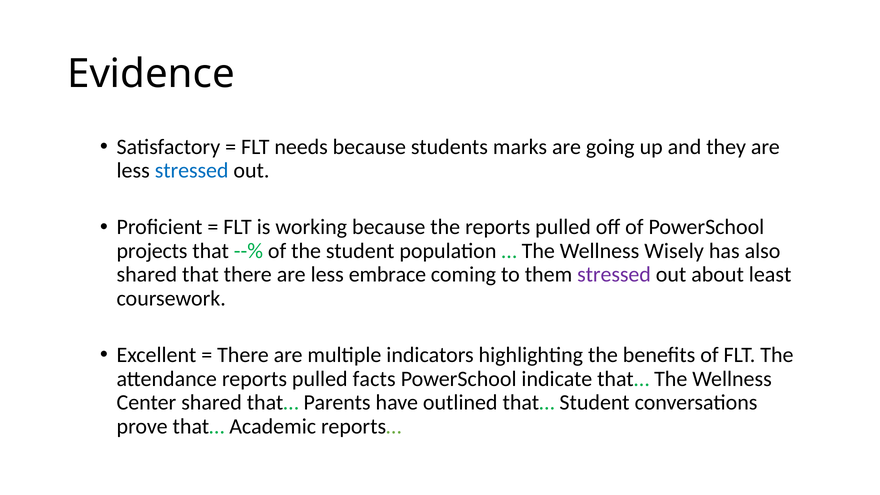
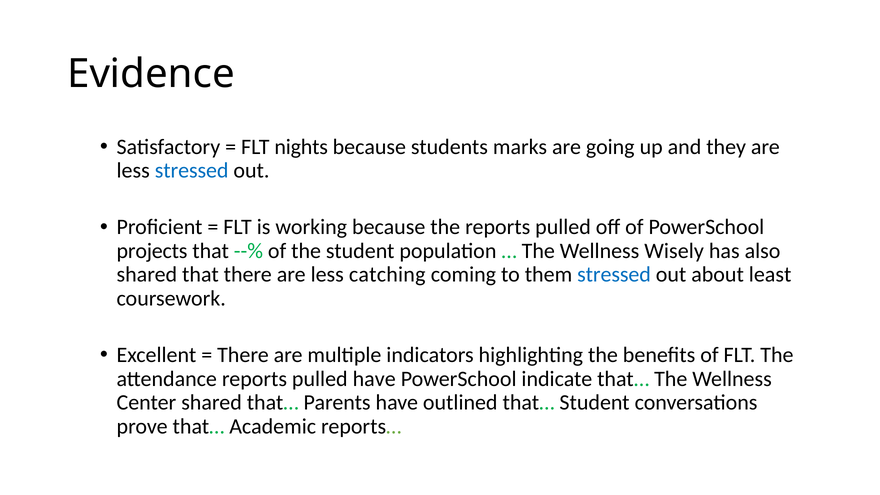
needs: needs -> nights (301, 147)
embrace: embrace -> catching (387, 275)
stressed colour: purple -> blue (614, 275)
pulled facts: facts -> have (374, 379)
